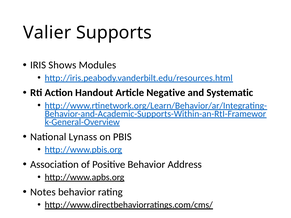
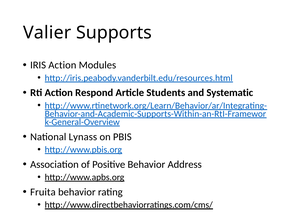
IRIS Shows: Shows -> Action (62, 65)
Handout: Handout -> Respond (94, 93)
Negative: Negative -> Students (166, 93)
Notes: Notes -> Fruita (43, 192)
